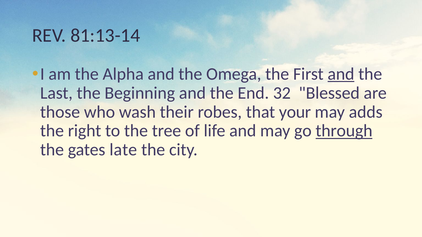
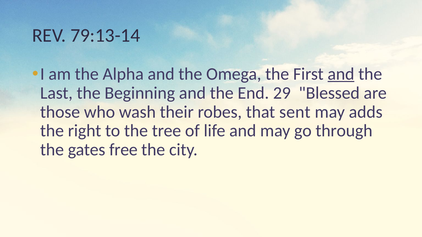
81:13-14: 81:13-14 -> 79:13-14 (105, 35)
32: 32 -> 29 (282, 93)
your: your -> sent (295, 112)
through underline: present -> none (344, 131)
late: late -> free (123, 150)
